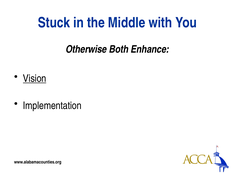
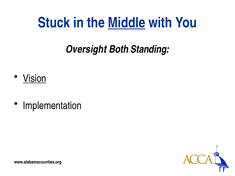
Middle underline: none -> present (127, 23)
Otherwise: Otherwise -> Oversight (86, 49)
Enhance: Enhance -> Standing (150, 49)
